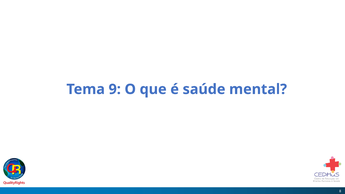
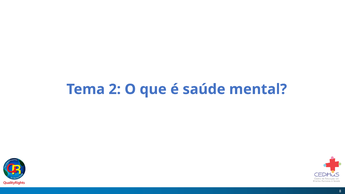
9: 9 -> 2 (115, 89)
